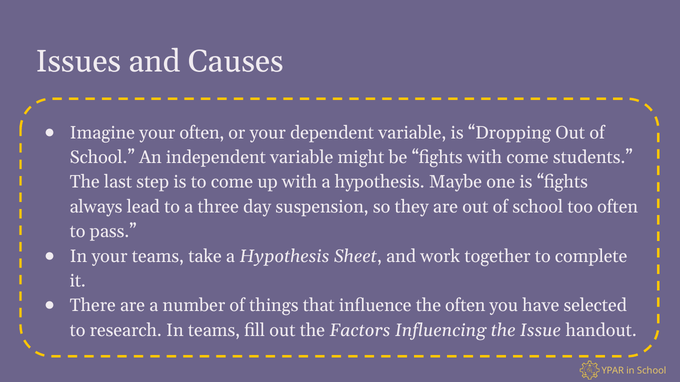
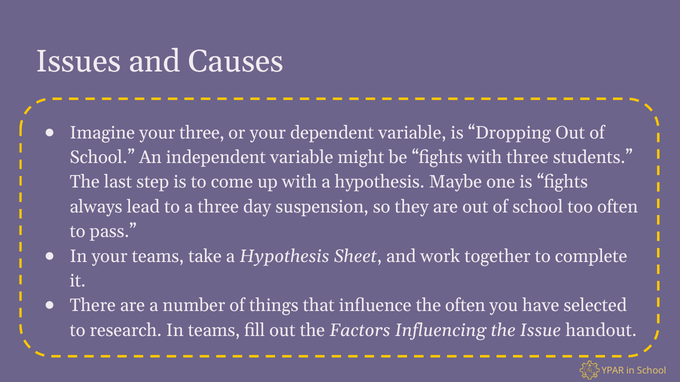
your often: often -> three (202, 133)
with come: come -> three (527, 158)
